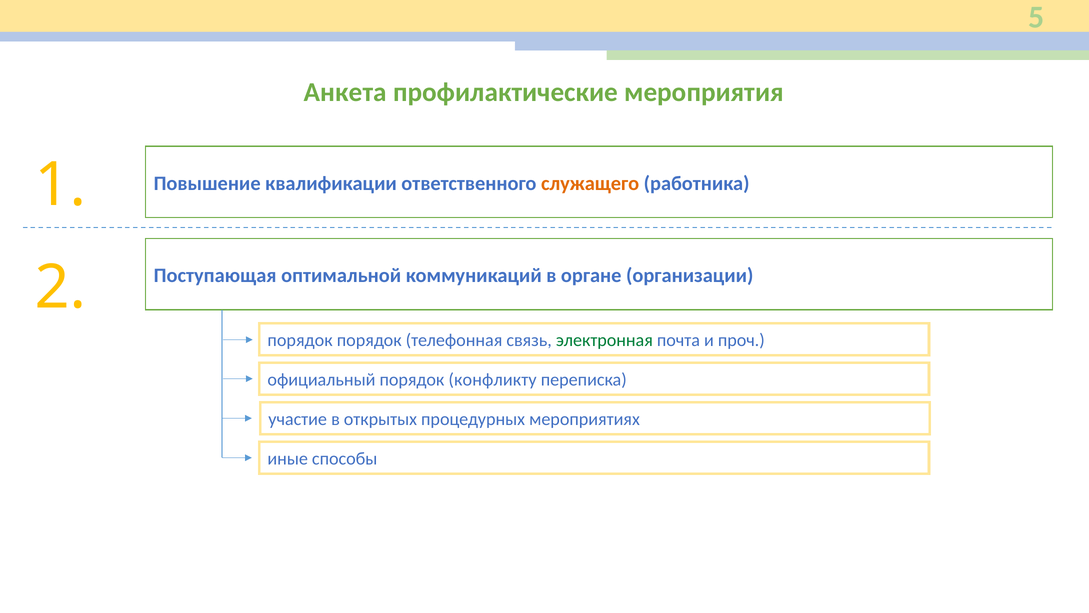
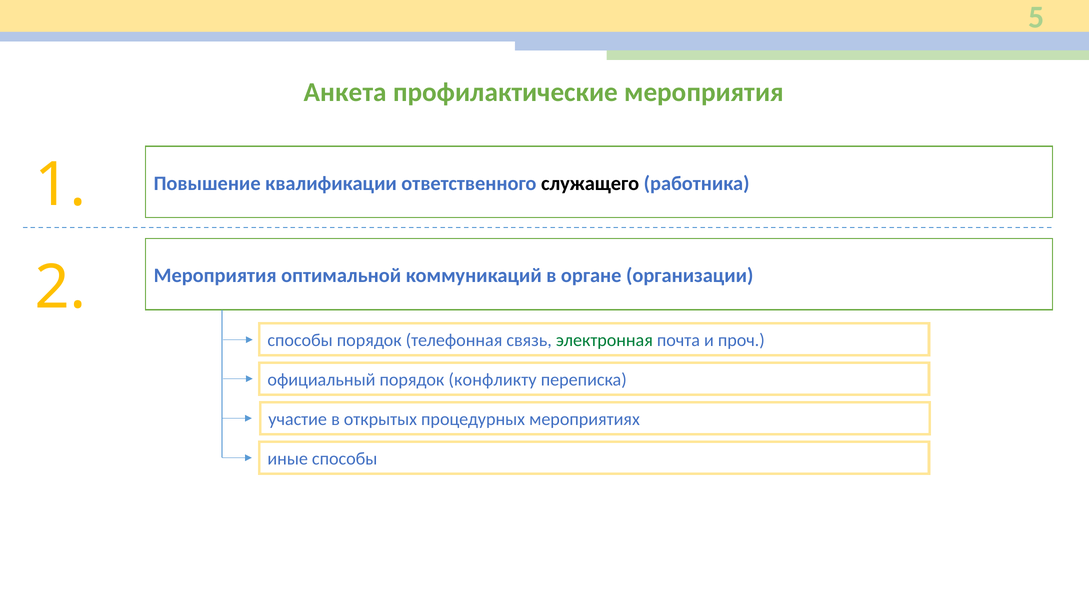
служащего colour: orange -> black (590, 183)
Поступающая: Поступающая -> Мероприятия (215, 275)
порядок: порядок -> способы (300, 340)
